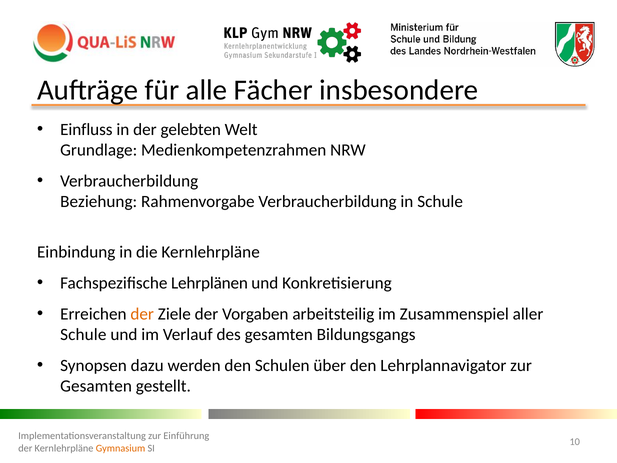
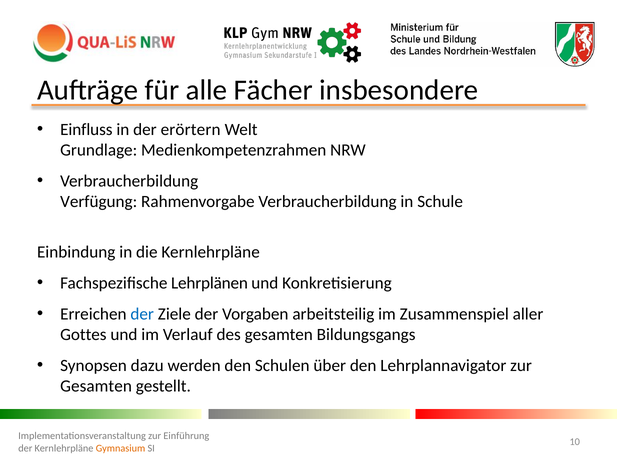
gelebten: gelebten -> erörtern (191, 129)
Beziehung: Beziehung -> Verfügung (99, 201)
der colour: orange -> blue (142, 314)
Schule: Schule -> Gottes (83, 334)
